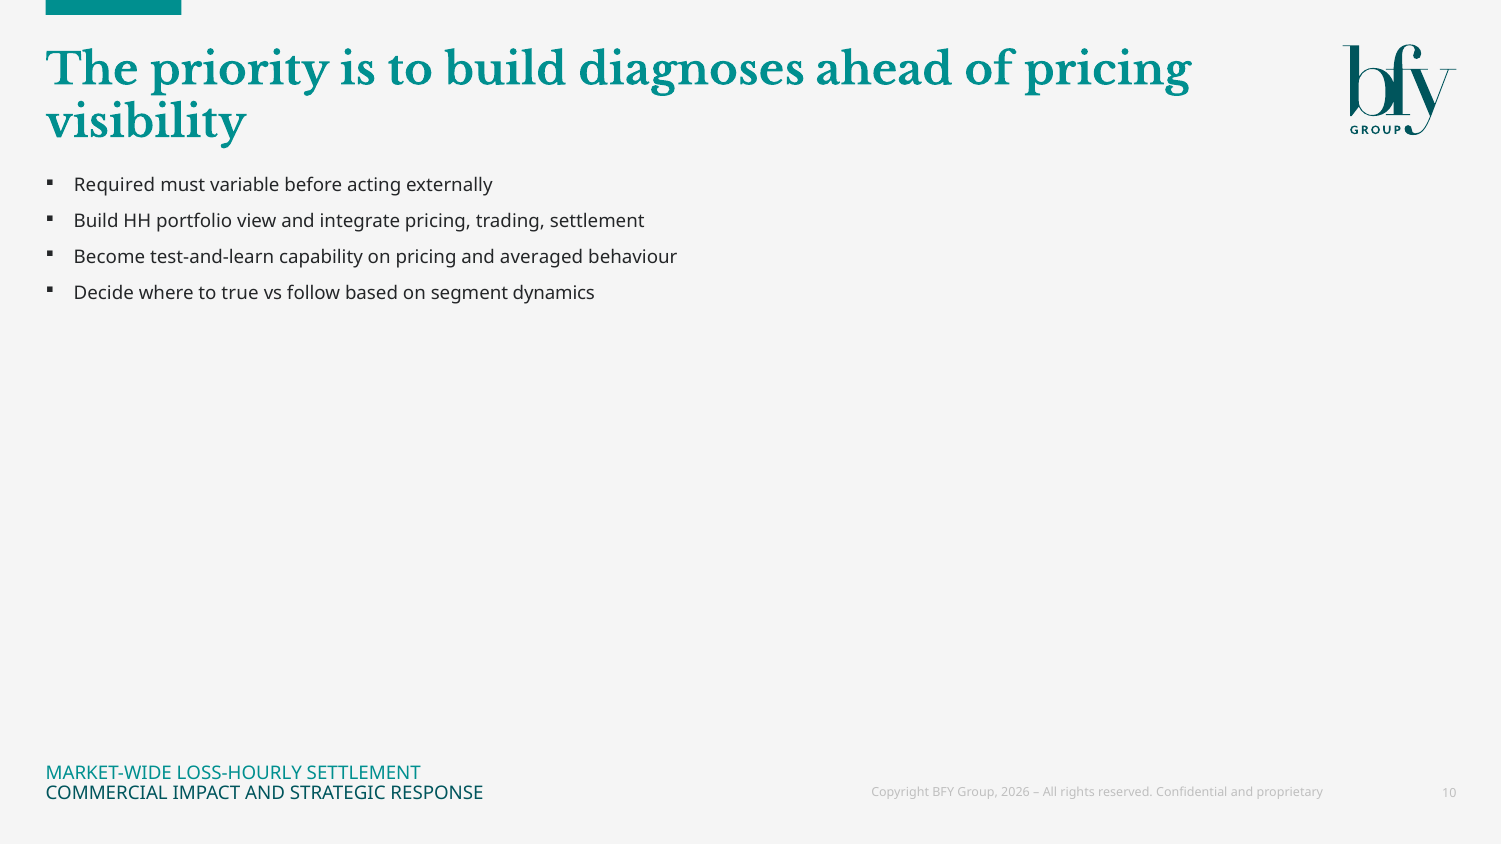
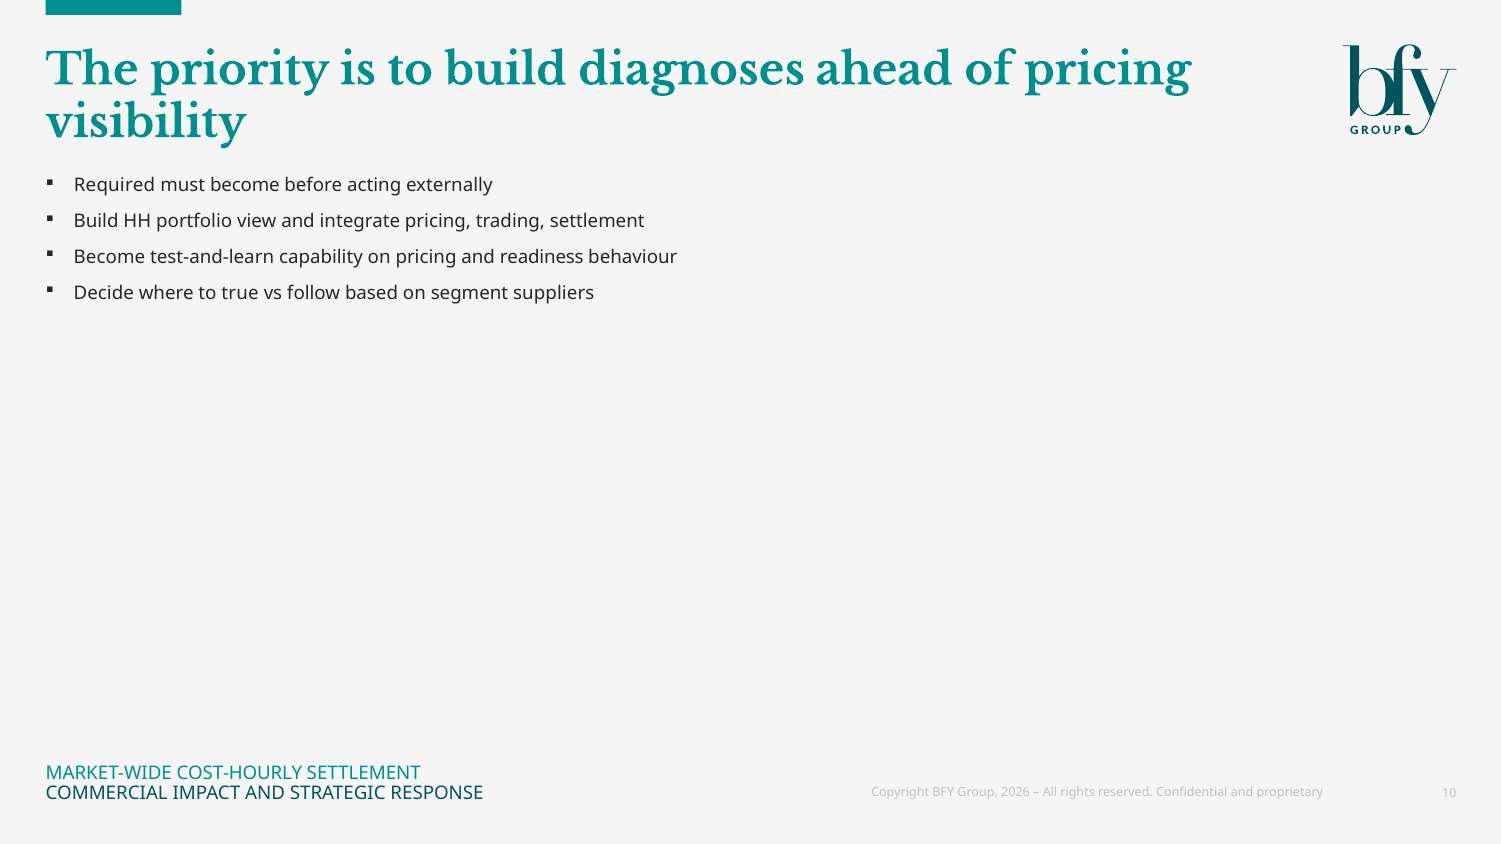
must variable: variable -> become (245, 186)
averaged: averaged -> readiness (542, 258)
dynamics: dynamics -> suppliers (554, 293)
LOSS-HOURLY: LOSS-HOURLY -> COST-HOURLY (239, 773)
